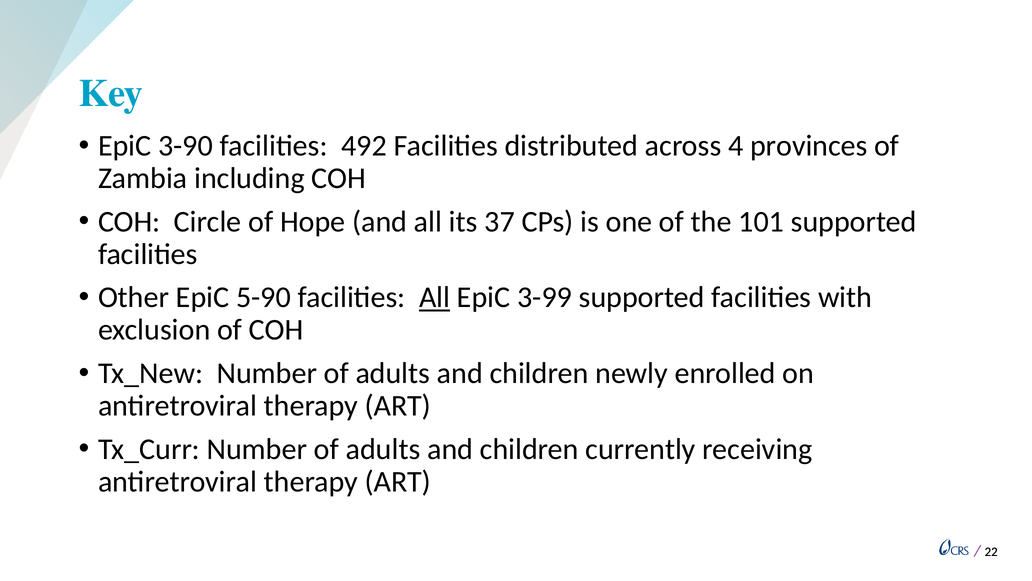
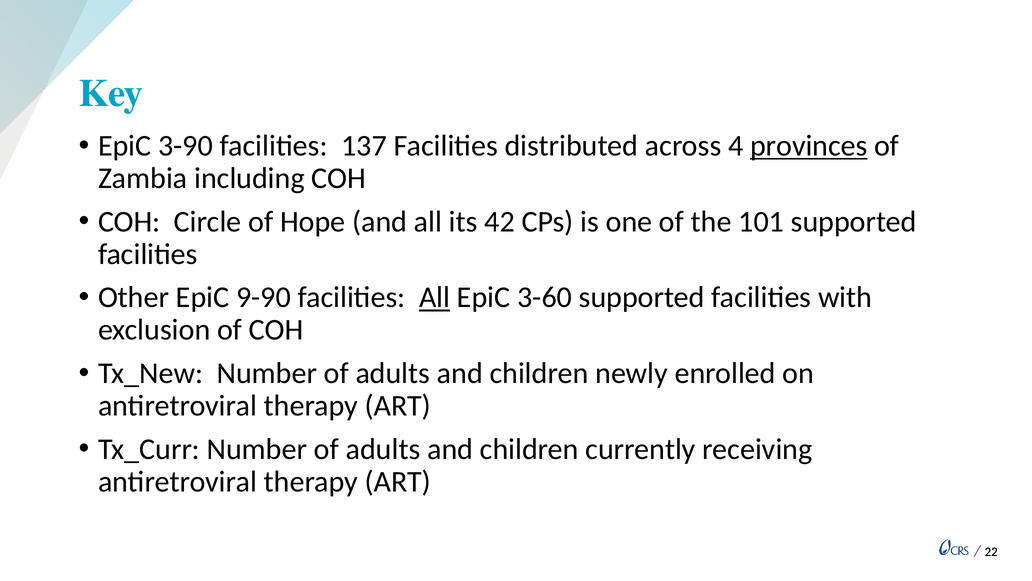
492: 492 -> 137 (364, 146)
provinces underline: none -> present (809, 146)
37: 37 -> 42 (500, 221)
5-90: 5-90 -> 9-90 (264, 297)
3-99: 3-99 -> 3-60 (545, 297)
